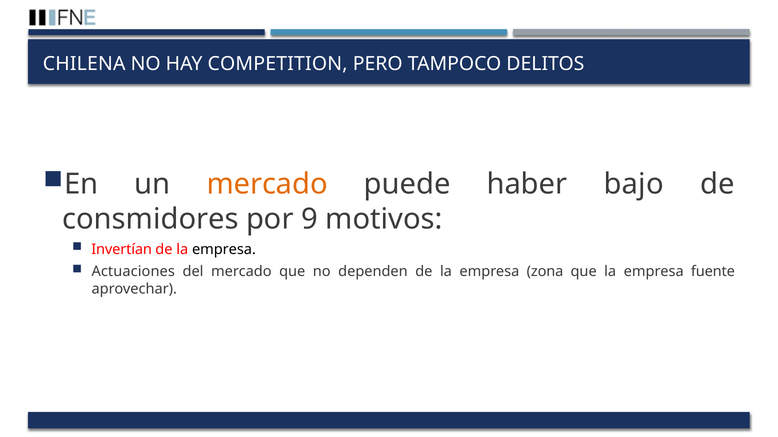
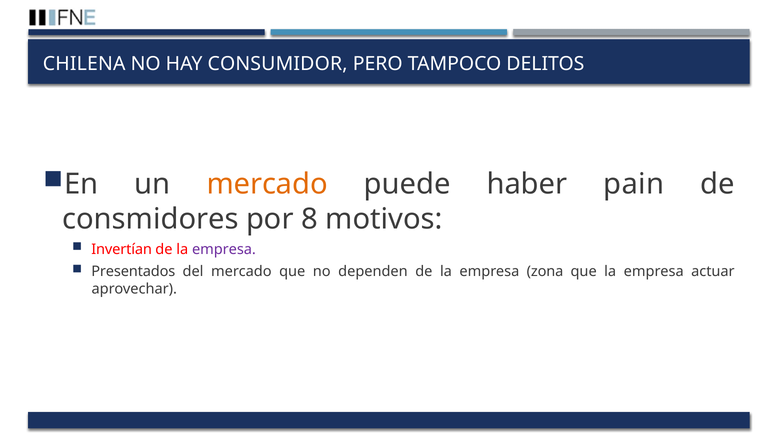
COMPETITION: COMPETITION -> CONSUMIDOR (278, 64)
bajo: bajo -> pain (634, 184)
9: 9 -> 8 (310, 219)
empresa colour: black -> purple (224, 250)
Actuaciones: Actuaciones -> Presentados (133, 272)
fuente: fuente -> actuar (713, 272)
